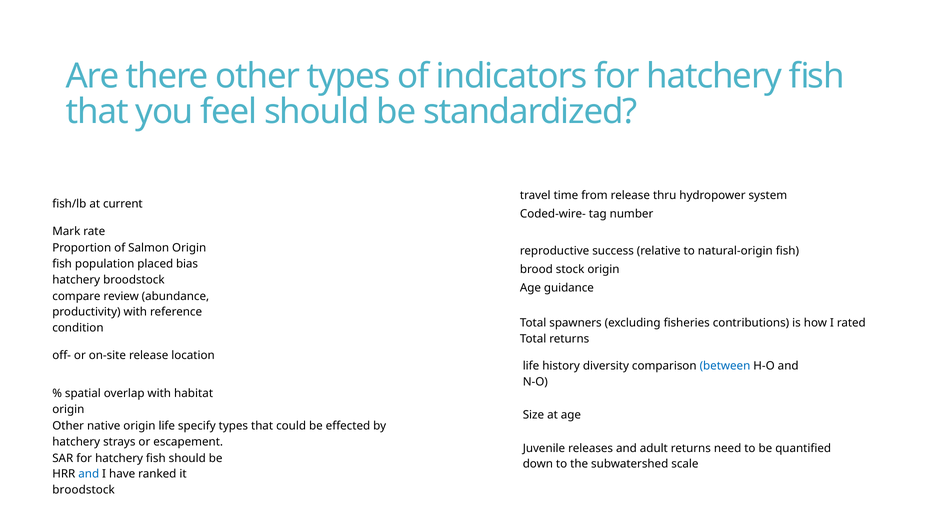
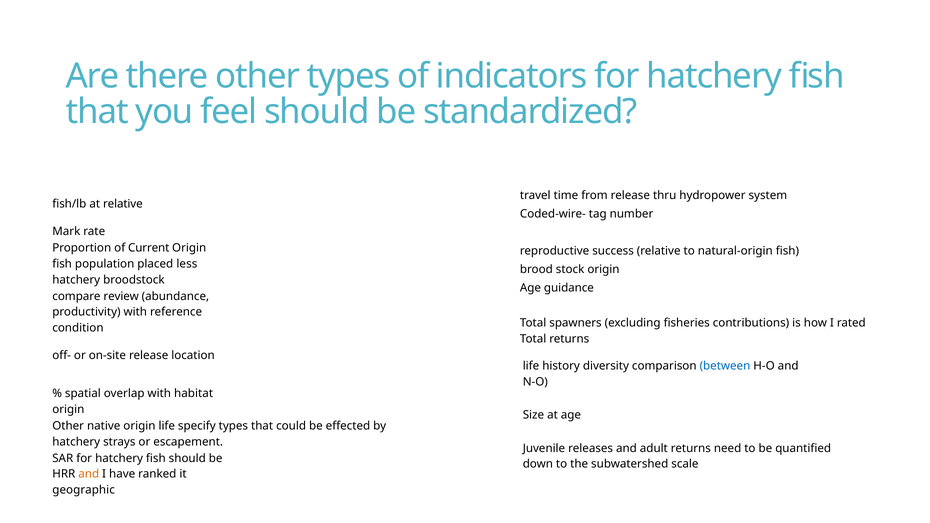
at current: current -> relative (123, 204)
Salmon: Salmon -> Current (149, 248)
bias: bias -> less (187, 264)
and colour: blue -> orange (89, 474)
broodstock: broodstock -> geographic (84, 490)
